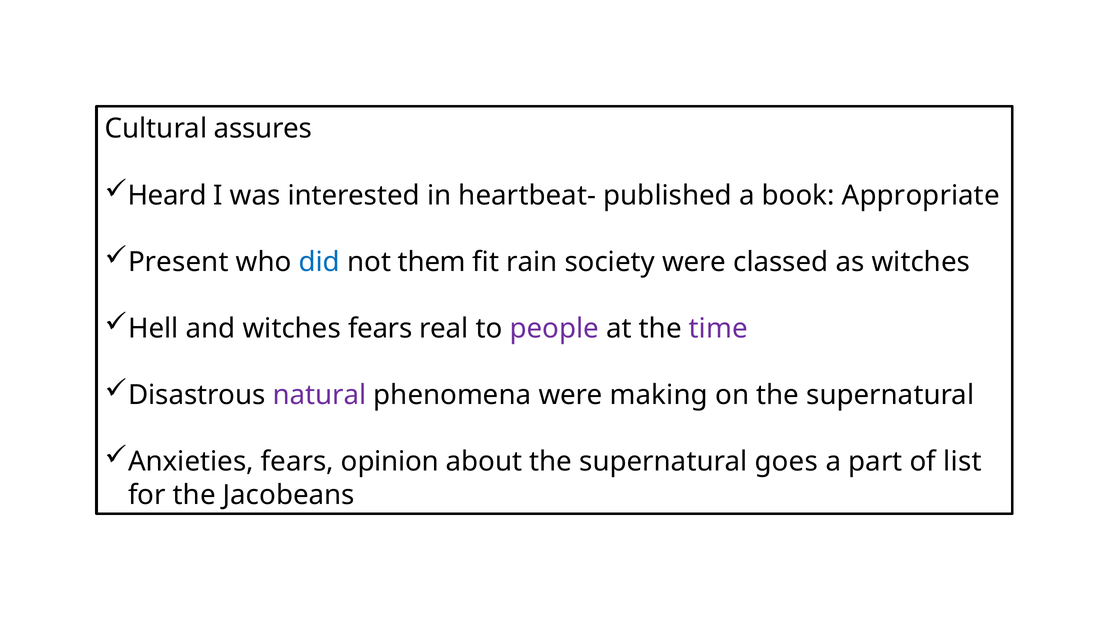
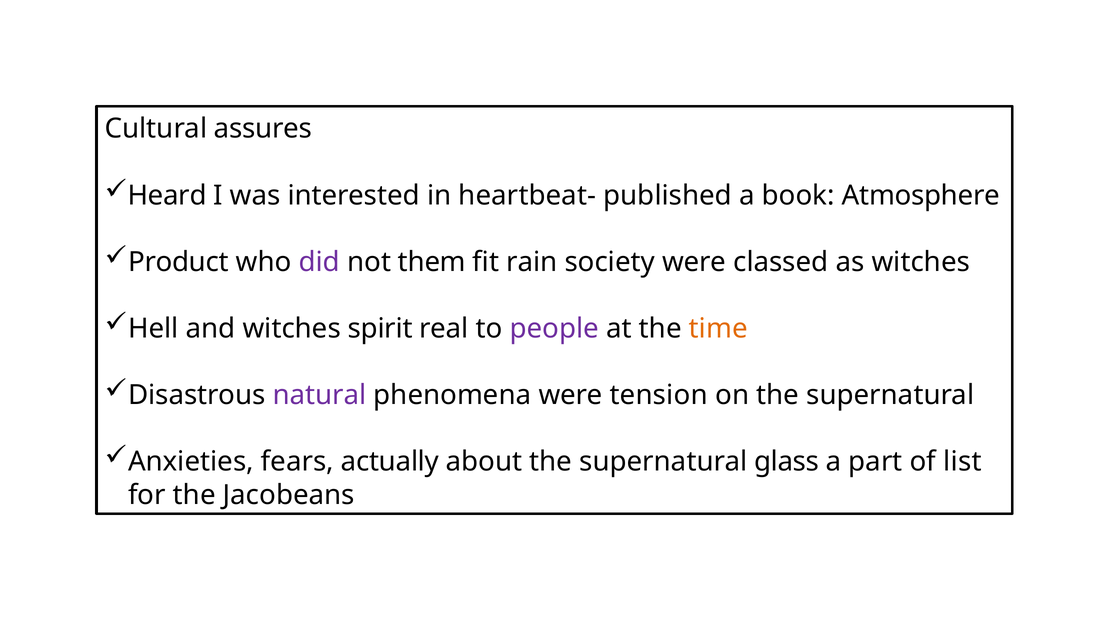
Appropriate: Appropriate -> Atmosphere (921, 195)
Present: Present -> Product (178, 262)
did colour: blue -> purple (319, 262)
witches fears: fears -> spirit (380, 328)
time colour: purple -> orange (718, 328)
making: making -> tension (659, 395)
opinion: opinion -> actually (390, 461)
goes: goes -> glass (787, 461)
